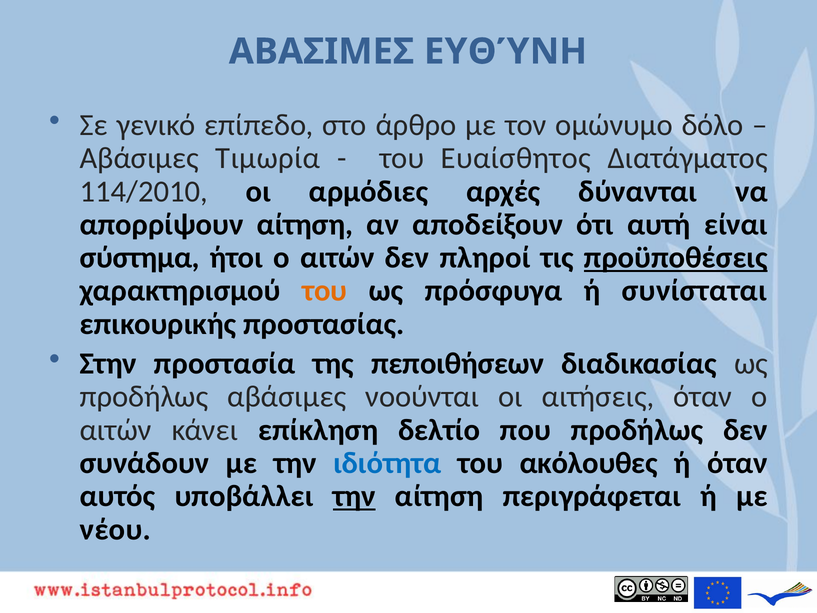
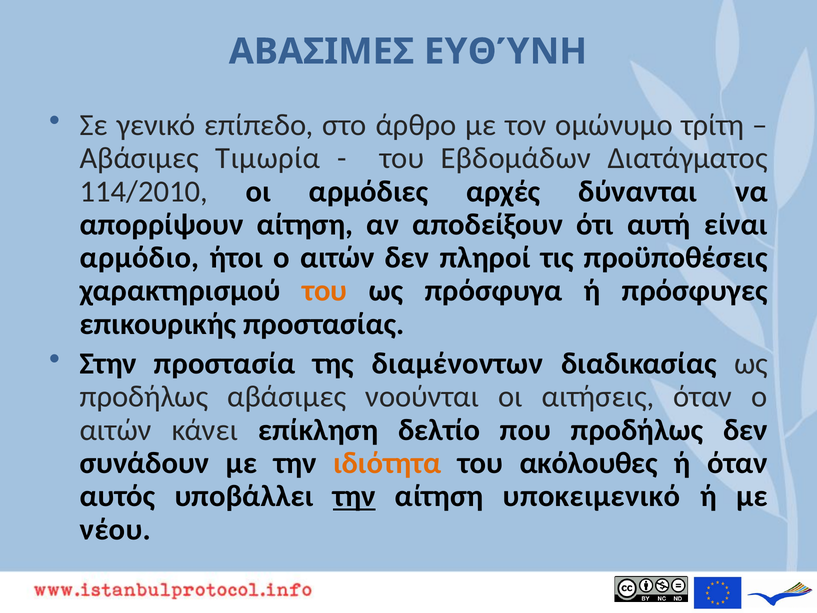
δόλο: δόλο -> τρίτη (713, 125)
Ευαίσθητος: Ευαίσθητος -> Εβδομάδων (516, 158)
σύστημα: σύστημα -> αρμόδιο (139, 258)
προϋποθέσεις underline: present -> none (676, 258)
συνίσταται: συνίσταται -> πρόσφυγες (695, 291)
πεποιθήσεων: πεποιθήσεων -> διαμένοντων (457, 364)
ιδιότητα colour: blue -> orange (387, 463)
περιγράφεται: περιγράφεται -> υποκειμενικό (592, 496)
